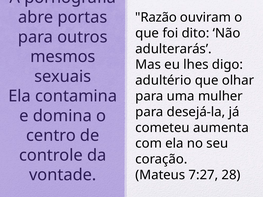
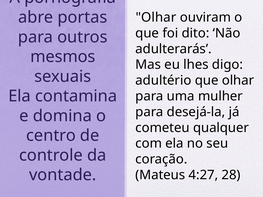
Razão: Razão -> Olhar (156, 17)
aumenta: aumenta -> qualquer (221, 128)
7:27: 7:27 -> 4:27 (203, 175)
